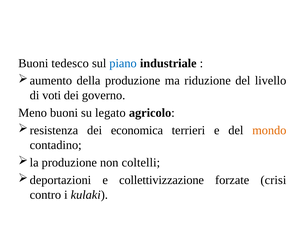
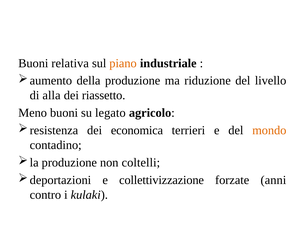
tedesco: tedesco -> relativa (70, 63)
piano colour: blue -> orange (123, 63)
voti: voti -> alla (51, 95)
governo: governo -> riassetto (104, 95)
crisi: crisi -> anni (273, 180)
